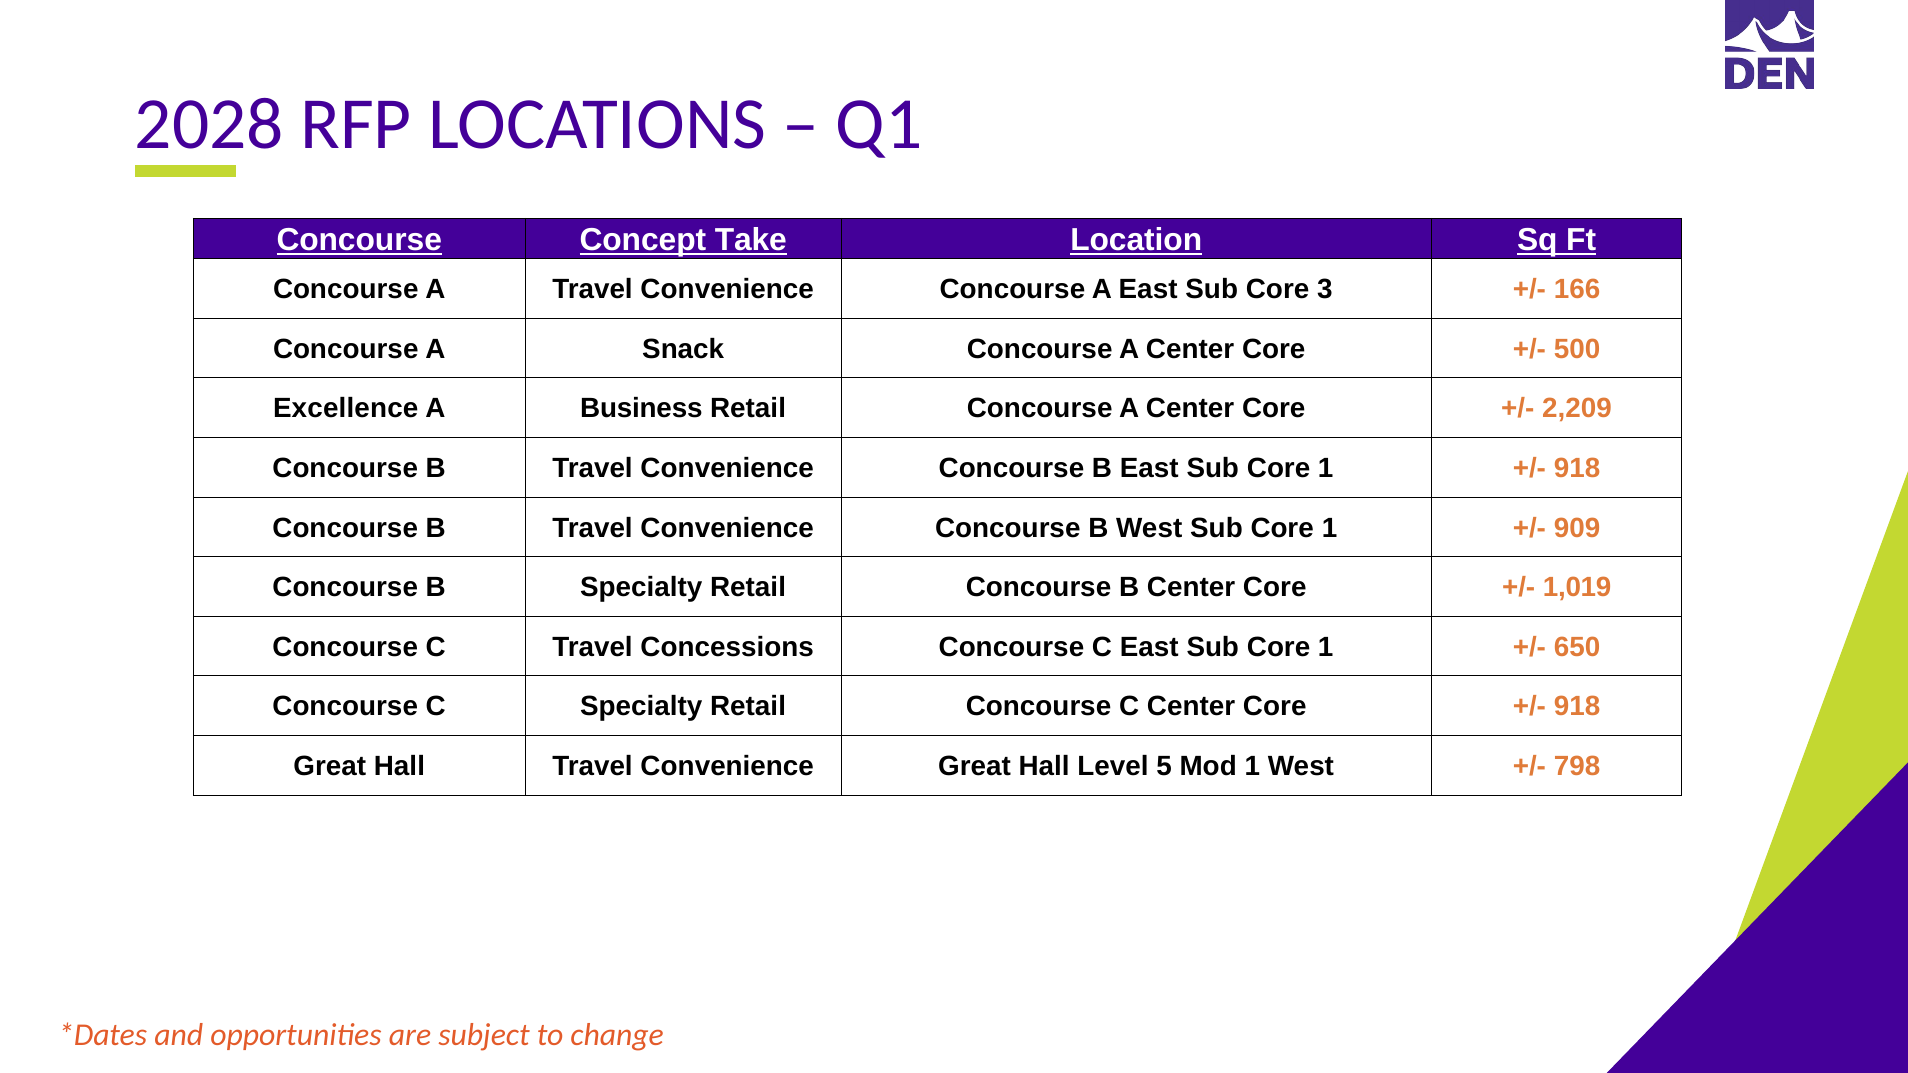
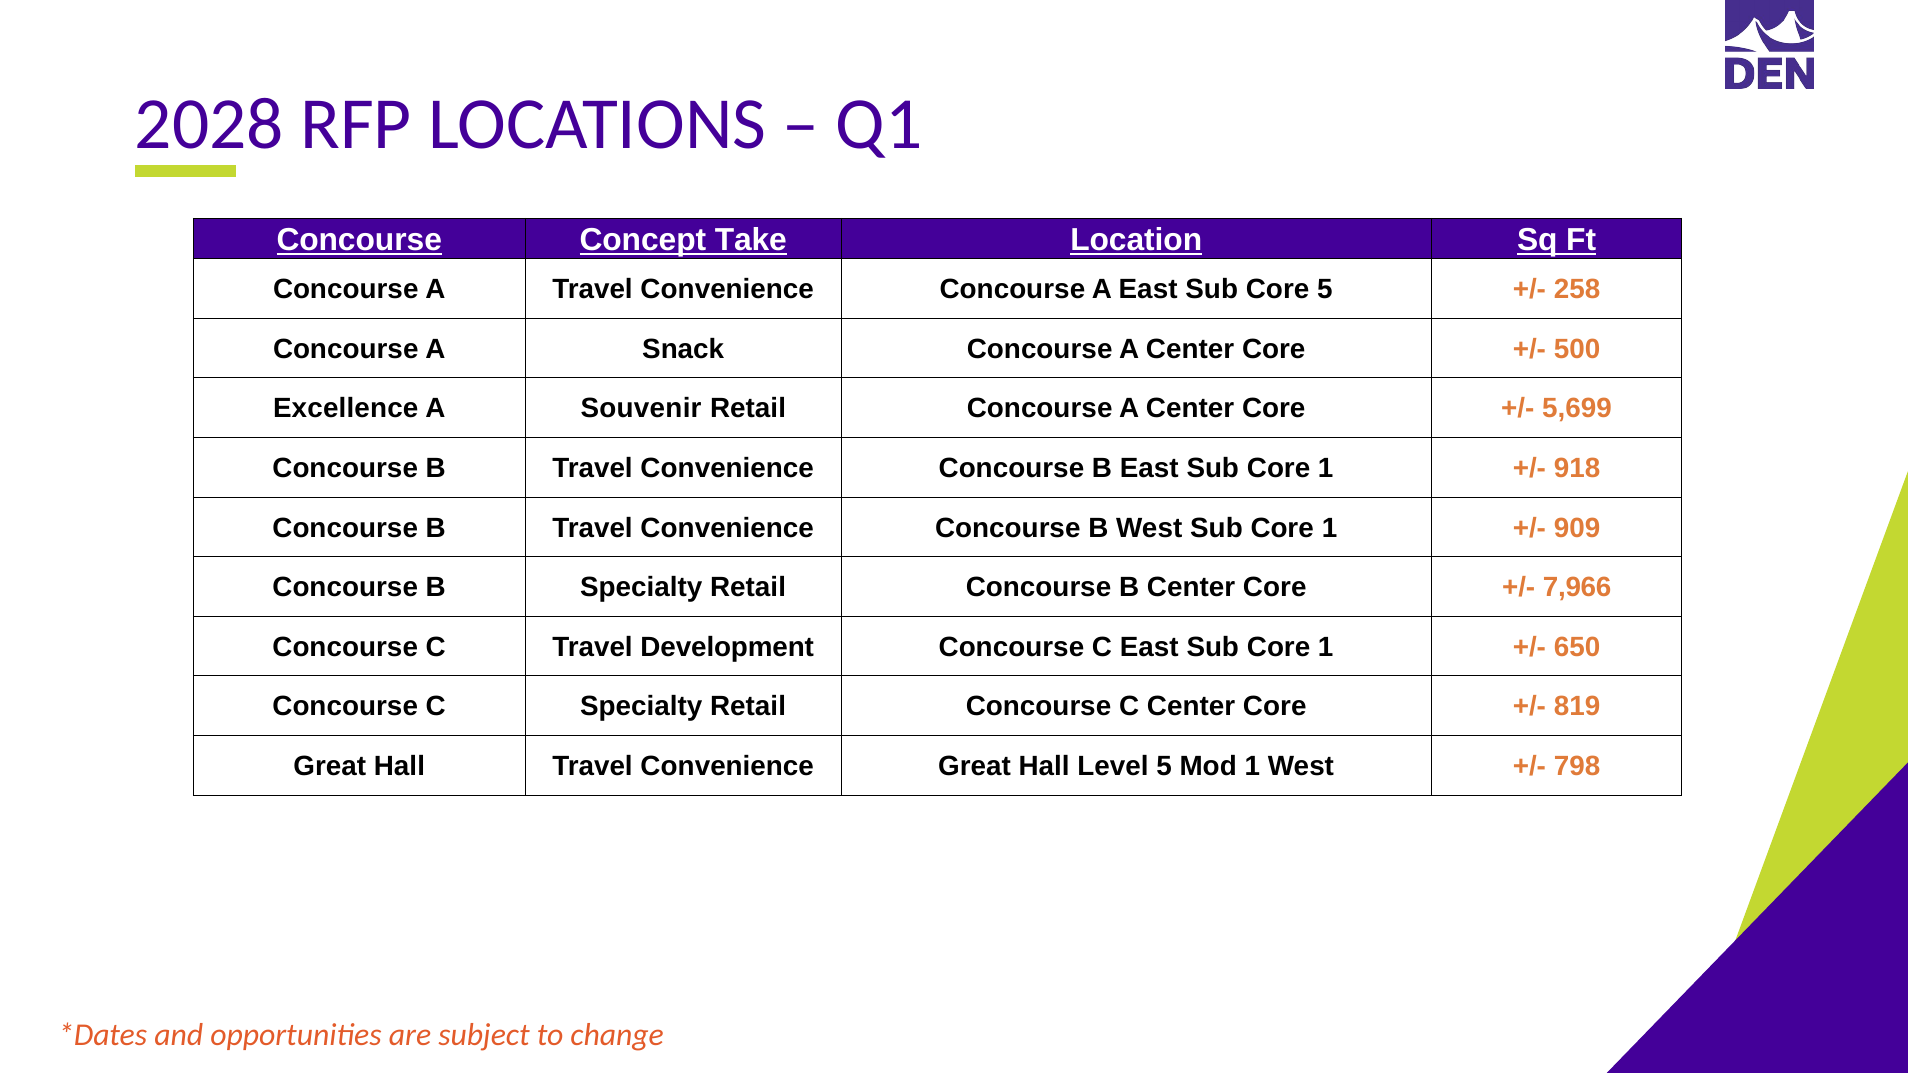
Core 3: 3 -> 5 (1325, 290)
166: 166 -> 258 (1577, 290)
Business: Business -> Souvenir (641, 409)
2,209: 2,209 -> 5,699 (1577, 409)
1,019: 1,019 -> 7,966 (1577, 588)
Concessions: Concessions -> Development (727, 647)
918: 918 -> 819 (1577, 707)
